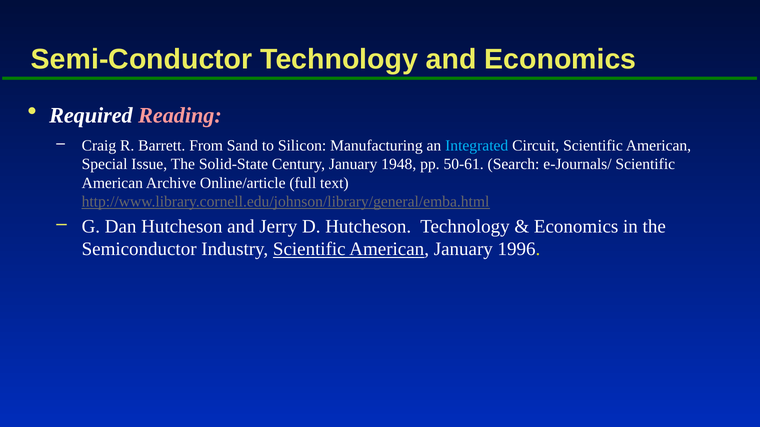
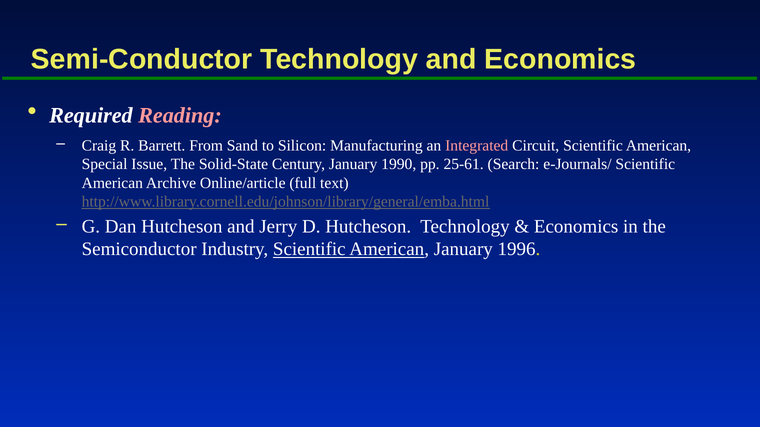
Integrated colour: light blue -> pink (477, 146)
1948: 1948 -> 1990 (399, 164)
50-61: 50-61 -> 25-61 (464, 164)
